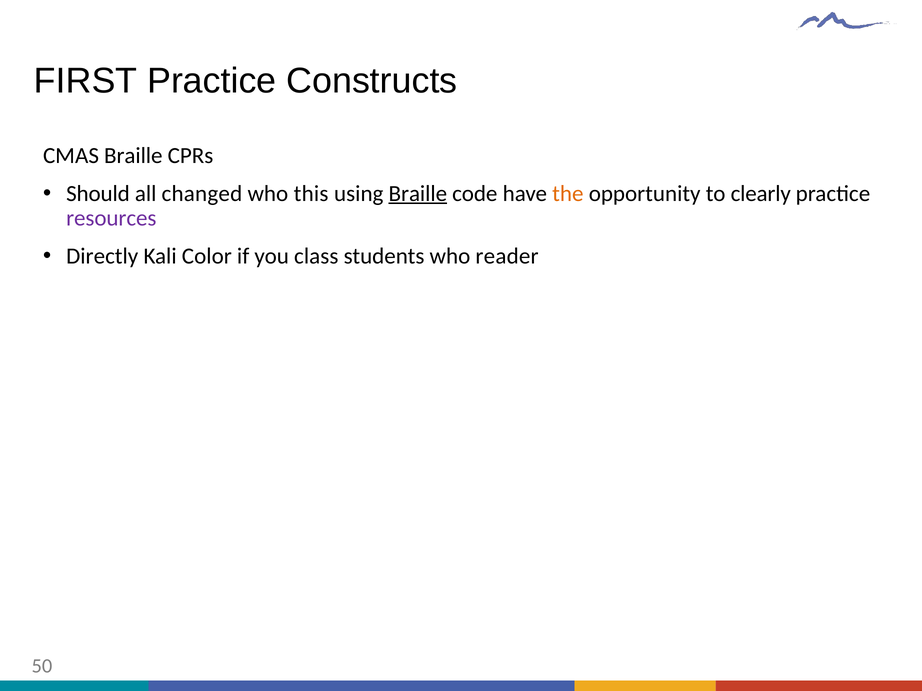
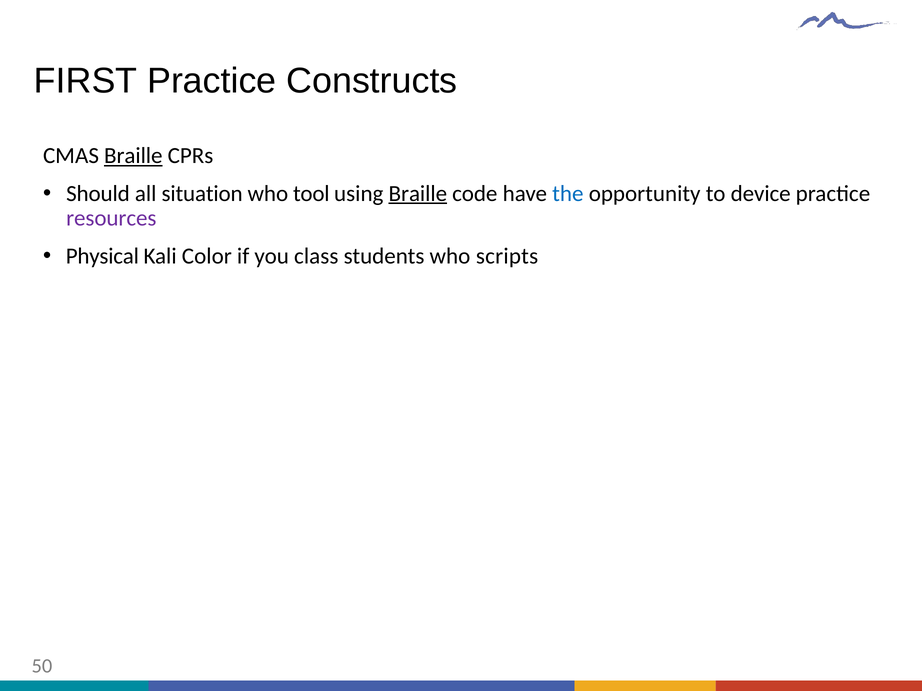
Braille underline: none -> present (133, 156)
changed: changed -> situation (202, 194)
this: this -> tool (311, 194)
the colour: orange -> blue (568, 194)
clearly: clearly -> device (761, 194)
Directly: Directly -> Physical (102, 256)
reader: reader -> scripts (507, 256)
